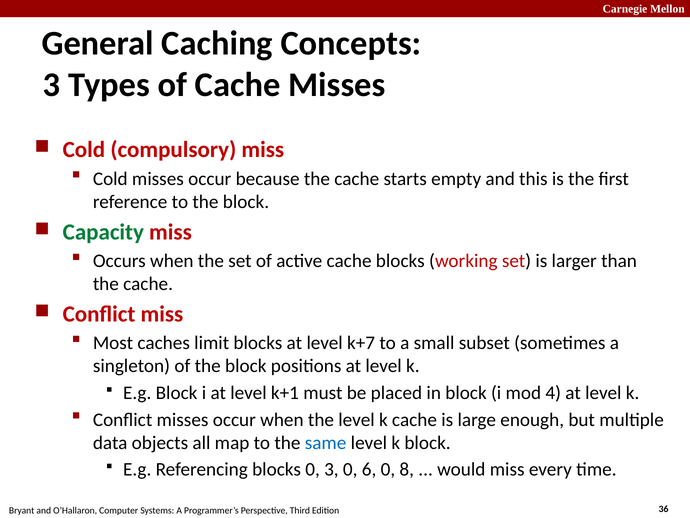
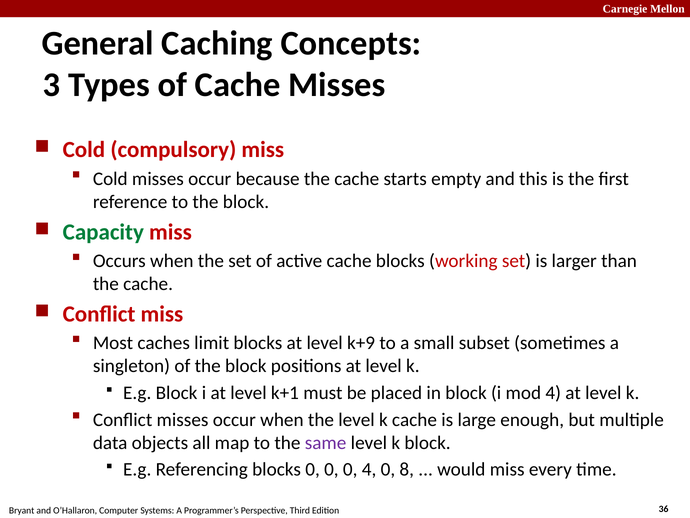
k+7: k+7 -> k+9 (361, 343)
same colour: blue -> purple (326, 442)
blocks 0 3: 3 -> 0 (331, 469)
0 6: 6 -> 4 (369, 469)
